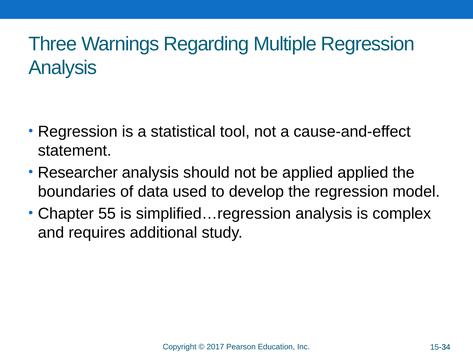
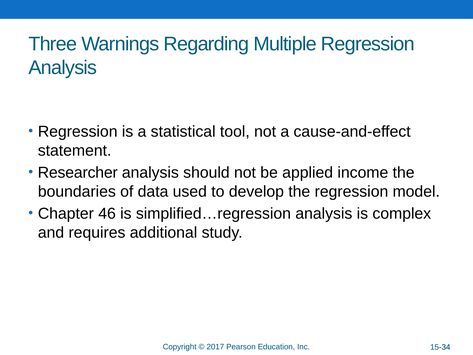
applied applied: applied -> income (363, 172)
55: 55 -> 46 (107, 213)
